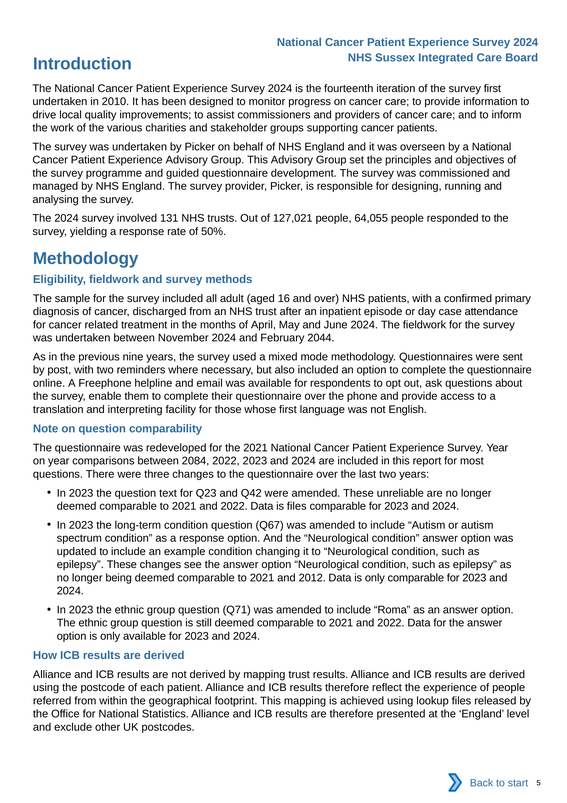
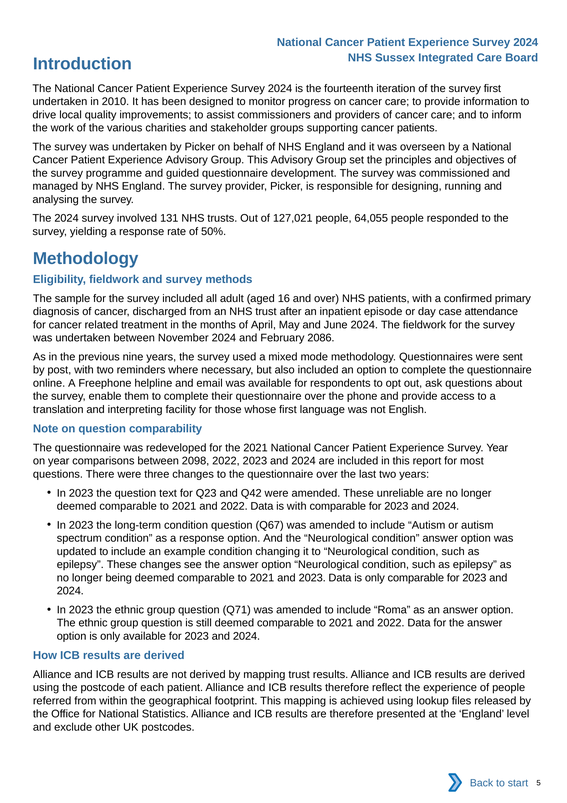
2044: 2044 -> 2086 (321, 338)
2084: 2084 -> 2098 (196, 461)
is files: files -> with (297, 506)
and 2012: 2012 -> 2023 (312, 577)
